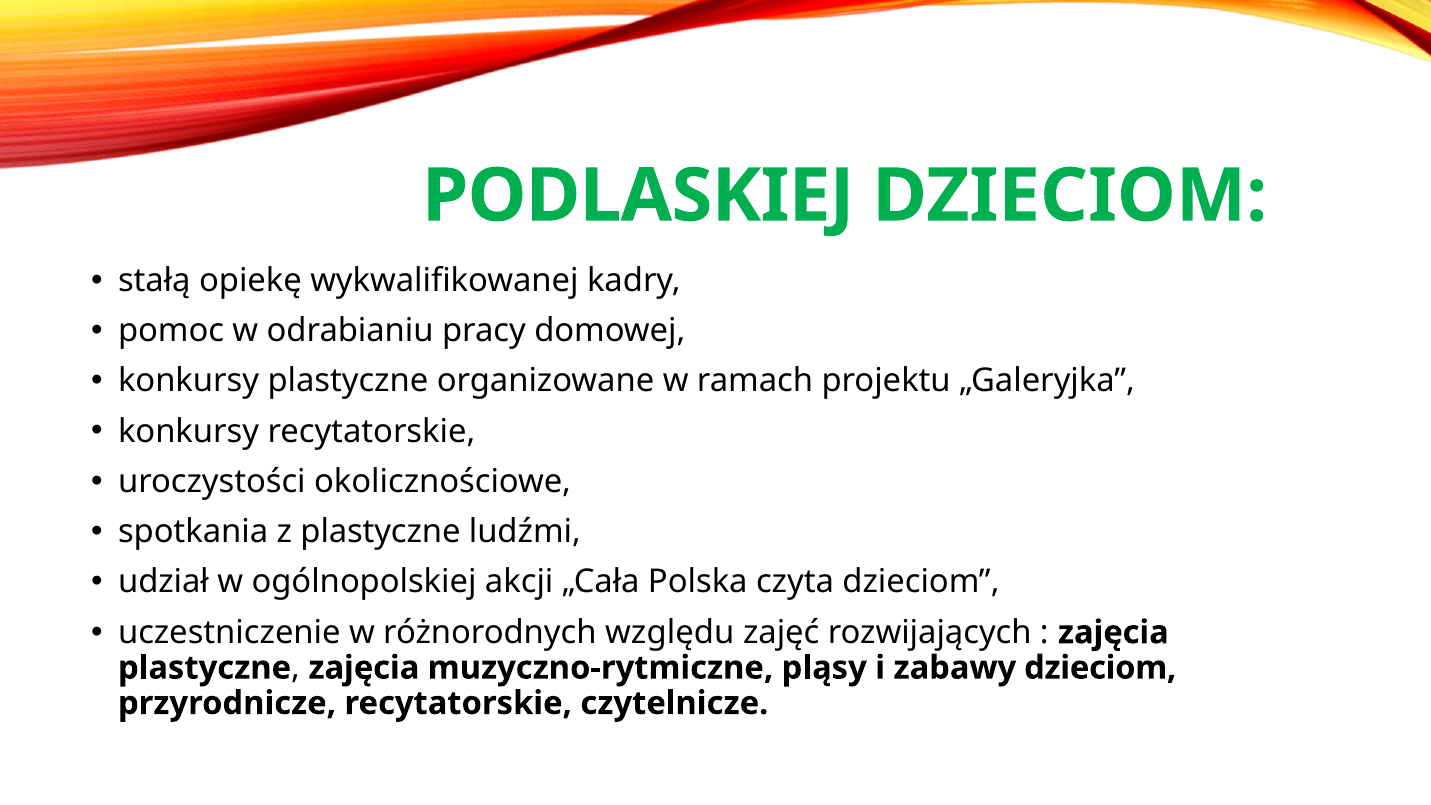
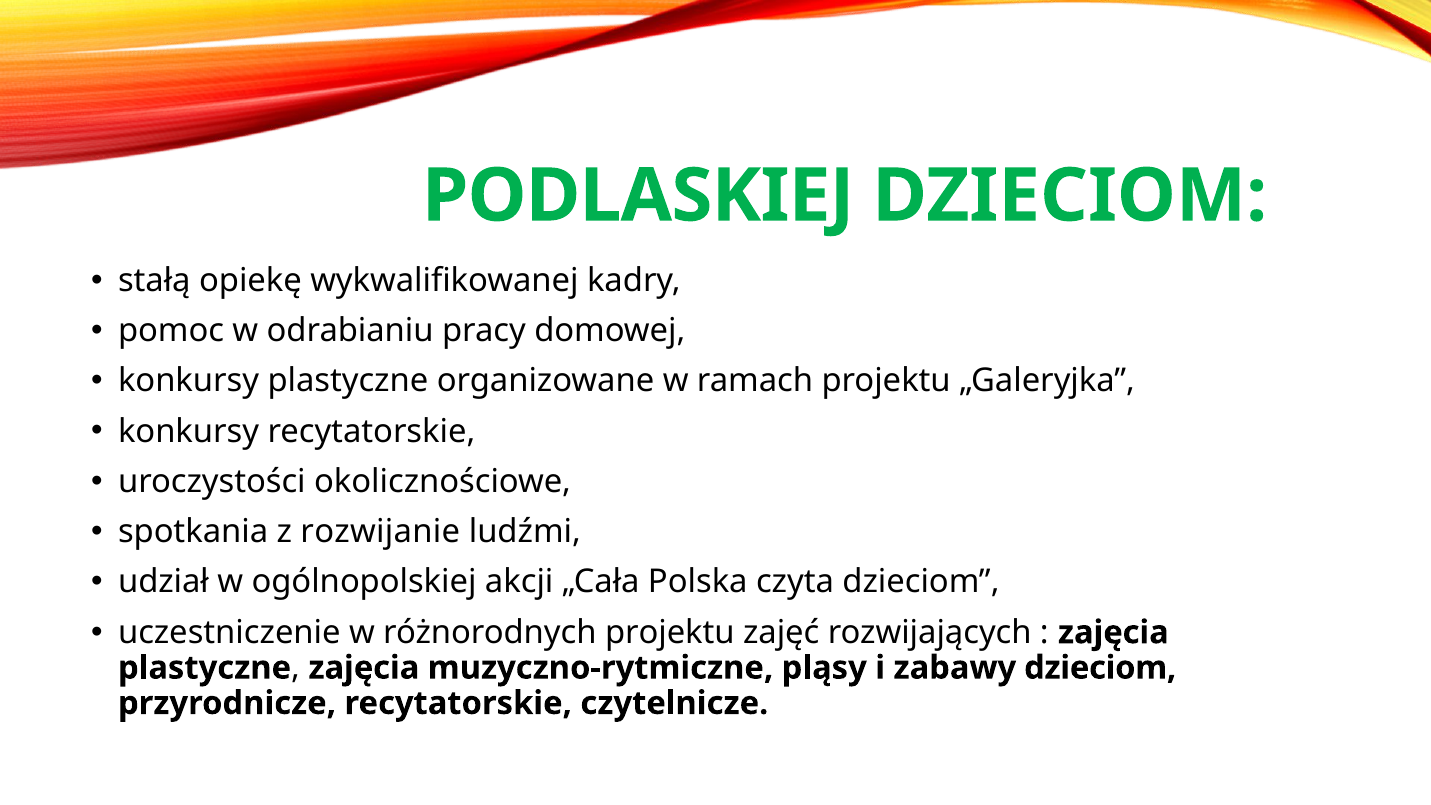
z plastyczne: plastyczne -> rozwijanie (380, 532)
różnorodnych względu: względu -> projektu (670, 632)
